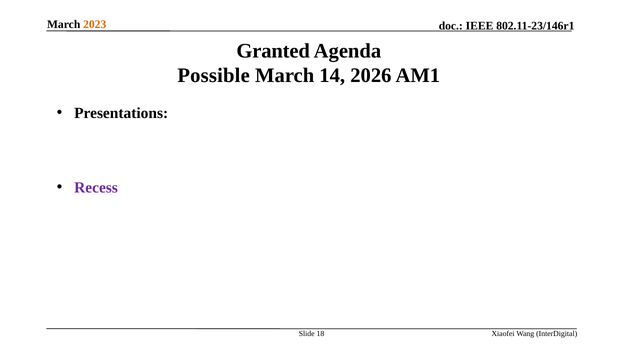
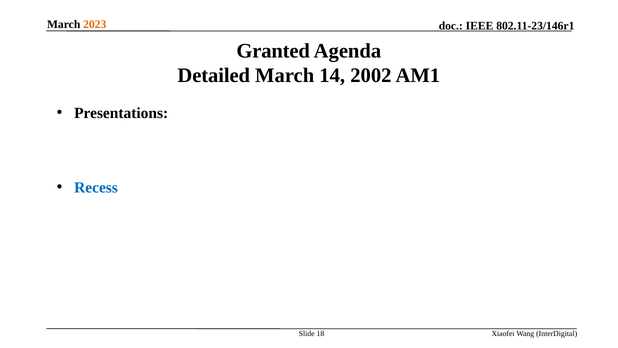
Possible: Possible -> Detailed (214, 76)
2026: 2026 -> 2002 (371, 76)
Recess colour: purple -> blue (96, 187)
